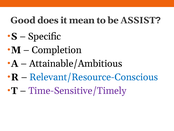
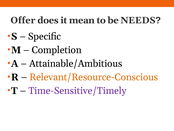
Good: Good -> Offer (23, 20)
ASSIST: ASSIST -> NEEDS (138, 20)
Relevant/Resource-Conscious colour: blue -> orange (94, 77)
